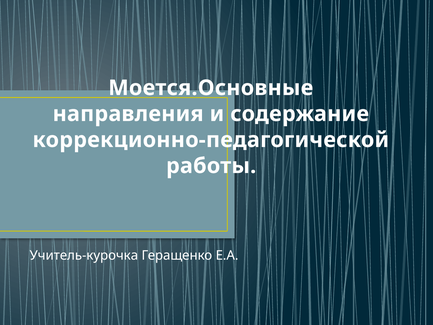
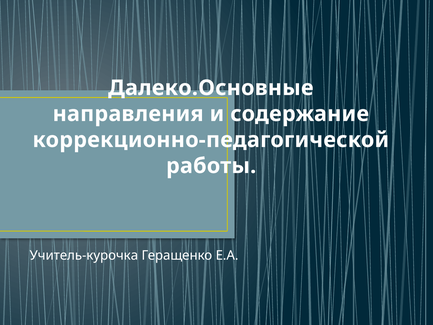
Моется.Основные: Моется.Основные -> Далеко.Основные (211, 88)
